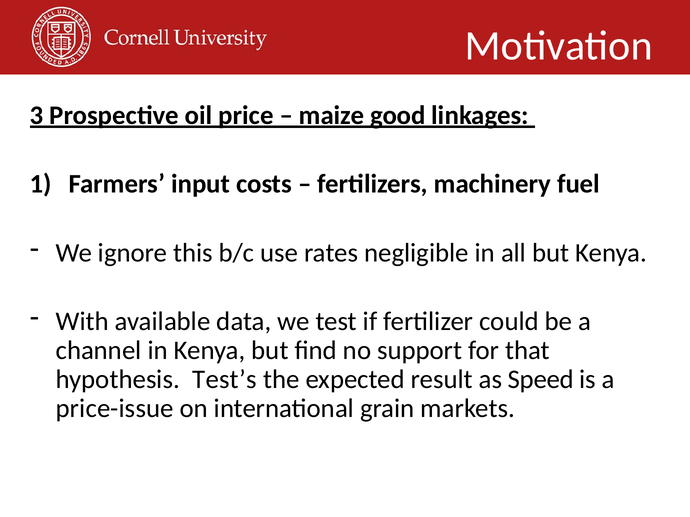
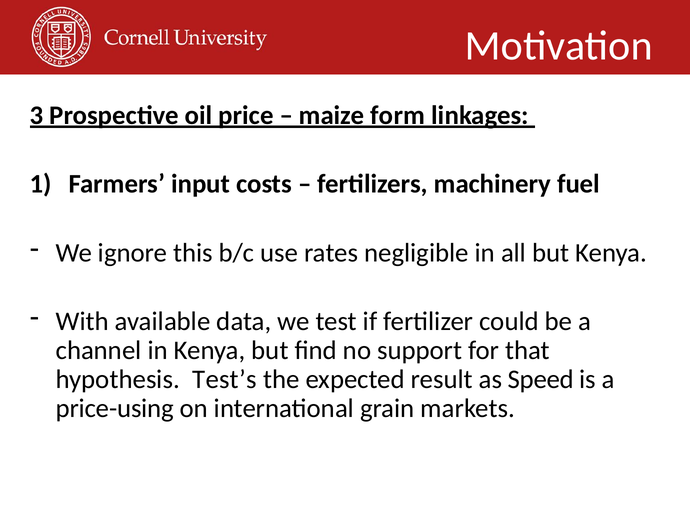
good: good -> form (398, 116)
price-issue: price-issue -> price-using (115, 409)
